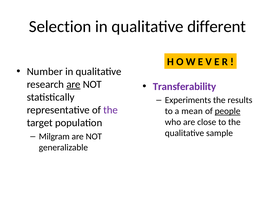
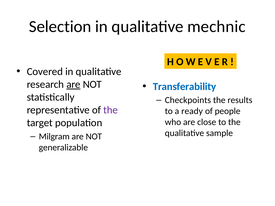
different: different -> mechnic (216, 27)
Number: Number -> Covered (45, 72)
Transferability colour: purple -> blue (185, 87)
Experiments: Experiments -> Checkpoints (188, 100)
mean: mean -> ready (192, 111)
people underline: present -> none (228, 111)
